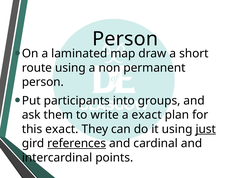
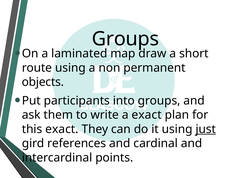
Person: Person -> Groups (125, 39)
person: person -> objects (43, 82)
references underline: present -> none (77, 143)
